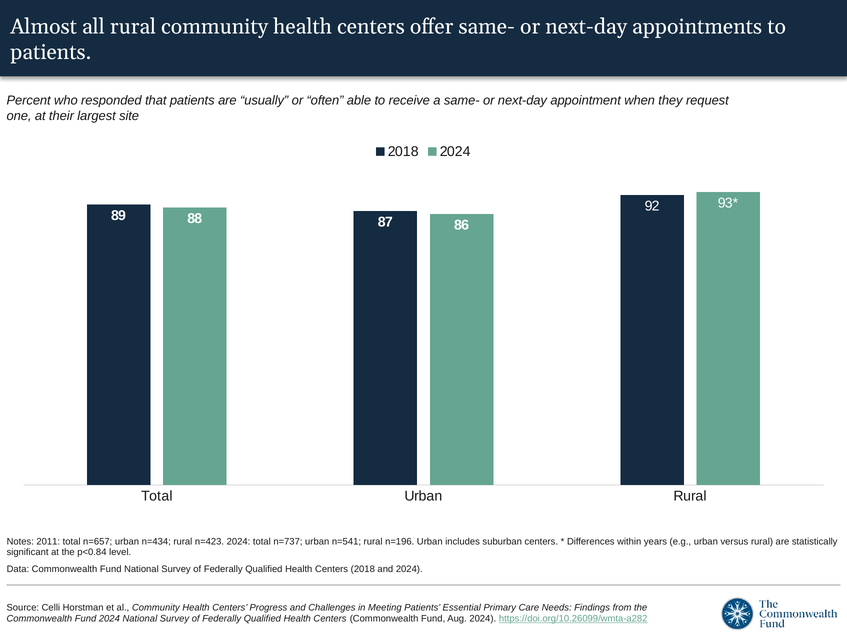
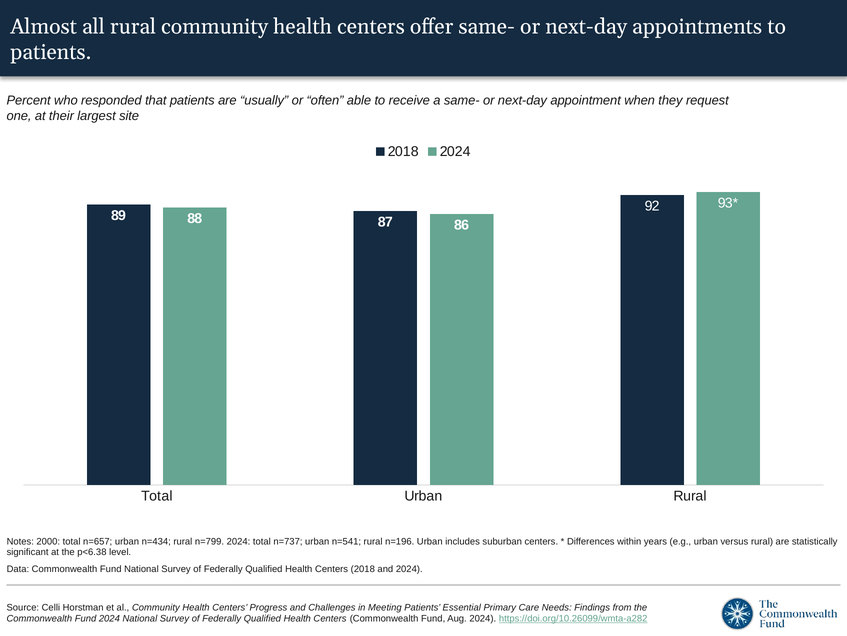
2011: 2011 -> 2000 (48, 541)
n=423: n=423 -> n=799 (210, 541)
p<0.84: p<0.84 -> p<6.38 (92, 551)
